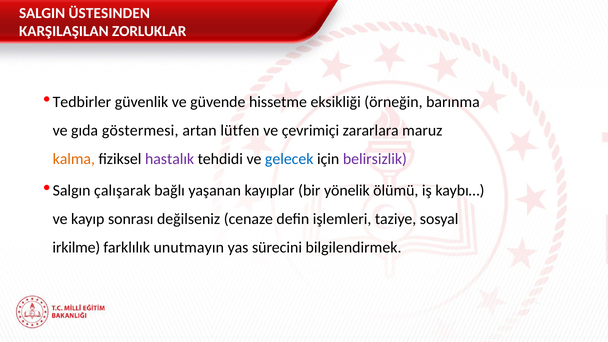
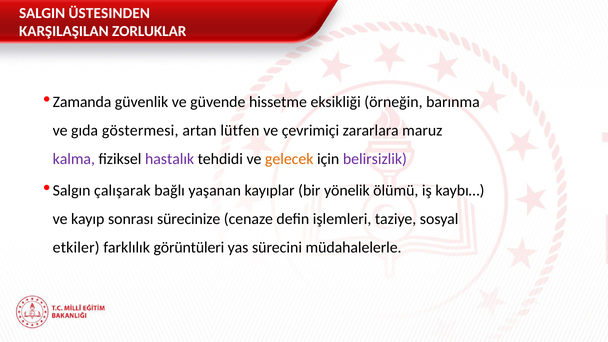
Tedbirler: Tedbirler -> Zamanda (82, 102)
kalma colour: orange -> purple (74, 159)
gelecek colour: blue -> orange (289, 159)
değilseniz: değilseniz -> sürecinize (189, 219)
irkilme: irkilme -> etkiler (76, 248)
unutmayın: unutmayın -> görüntüleri (189, 248)
bilgilendirmek: bilgilendirmek -> müdahalelerle (354, 248)
